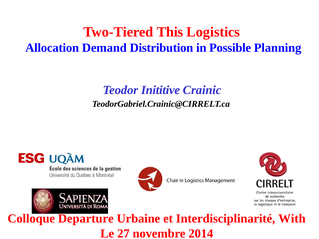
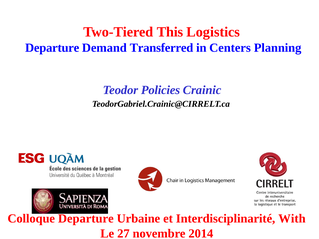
Allocation: Allocation -> Departure (52, 48)
Distribution: Distribution -> Transferred (161, 48)
Possible: Possible -> Centers (230, 48)
Inititive: Inititive -> Policies (161, 90)
